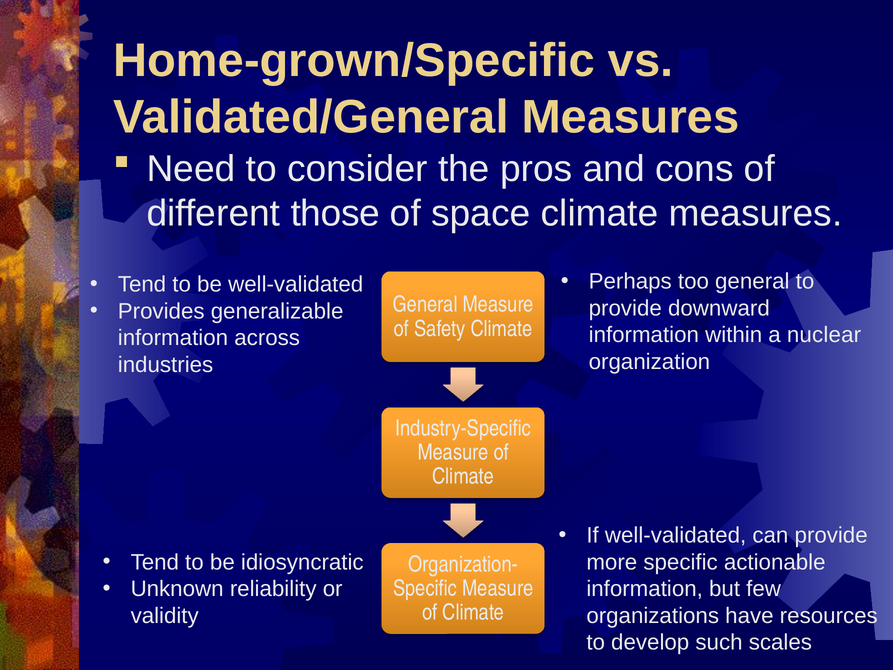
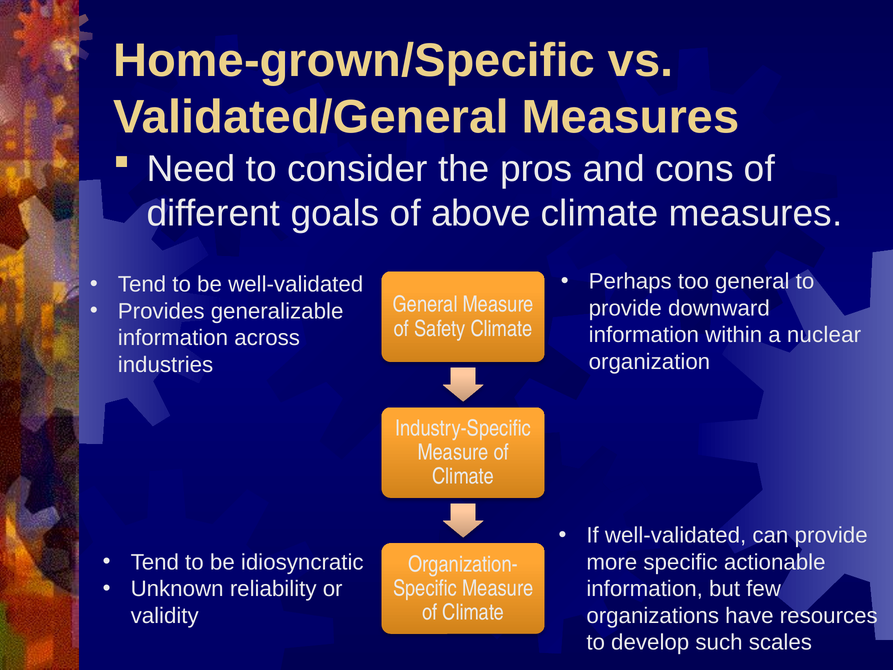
those: those -> goals (335, 213)
space: space -> above (481, 213)
